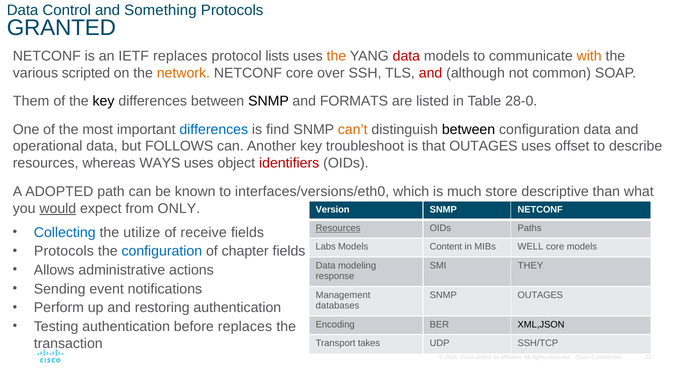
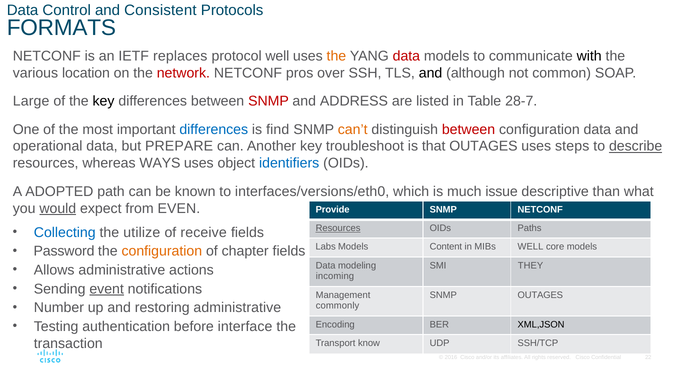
Something: Something -> Consistent (160, 10)
GRANTED: GRANTED -> FORMATS (61, 28)
protocol lists: lists -> well (277, 56)
with colour: orange -> black (589, 56)
scripted: scripted -> location (86, 73)
network colour: orange -> red (183, 73)
NETCONF core: core -> pros (300, 73)
and colour: red -> black (431, 73)
Them: Them -> Large (31, 101)
SNMP colour: black -> red (269, 101)
FORMATS: FORMATS -> ADDRESS (354, 101)
28-0: 28-0 -> 28-7 (521, 101)
between colour: black -> red (469, 129)
FOLLOWS: FOLLOWS -> PREPARE (179, 146)
offset: offset -> steps (572, 146)
describe underline: none -> present (636, 146)
identifiers colour: red -> blue (289, 163)
store: store -> issue (502, 191)
ONLY: ONLY -> EVEN (179, 208)
Version: Version -> Provide (333, 210)
Protocols: Protocols -> Password (64, 251)
configuration colour: blue -> orange (162, 251)
response: response -> incoming (335, 276)
event underline: none -> present (107, 289)
Perform: Perform -> Number (59, 308)
restoring authentication: authentication -> administrative (237, 308)
databases: databases -> commonly (338, 306)
before replaces: replaces -> interface (245, 326)
takes: takes -> know (369, 343)
